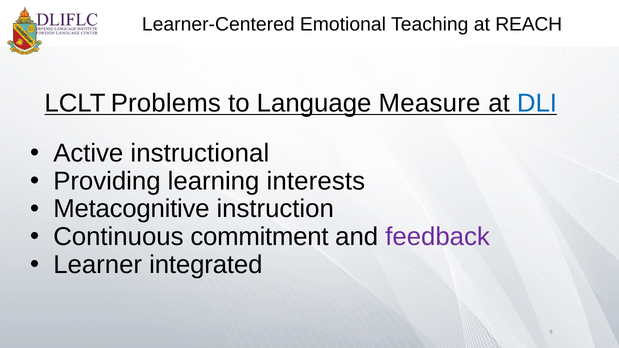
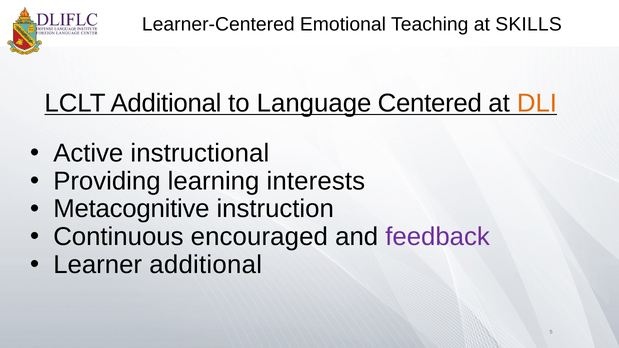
REACH: REACH -> SKILLS (529, 24)
LCLT Problems: Problems -> Additional (166, 103)
Measure: Measure -> Centered (430, 103)
DLI colour: blue -> orange (537, 103)
commitment: commitment -> encouraged (259, 237)
Learner integrated: integrated -> additional (206, 265)
